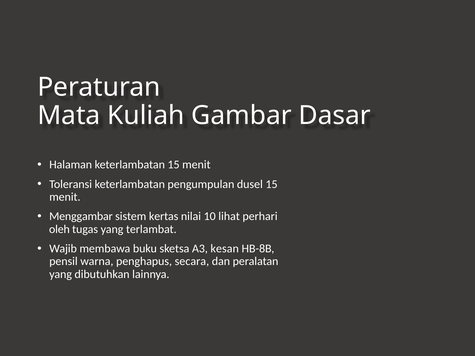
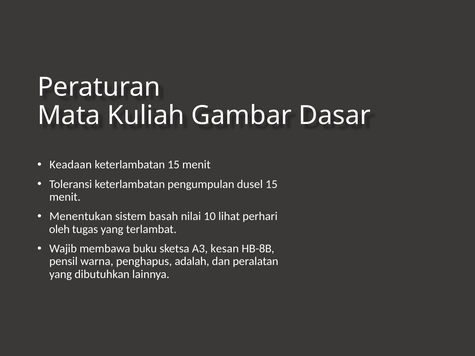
Halaman: Halaman -> Keadaan (71, 165)
Menggambar: Menggambar -> Menentukan (81, 217)
kertas: kertas -> basah (164, 217)
secara: secara -> adalah (192, 262)
